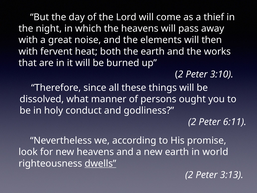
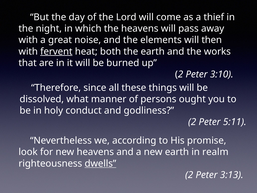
fervent underline: none -> present (56, 51)
6:11: 6:11 -> 5:11 (235, 122)
world: world -> realm (215, 152)
